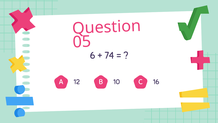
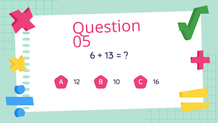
74: 74 -> 13 (109, 55)
